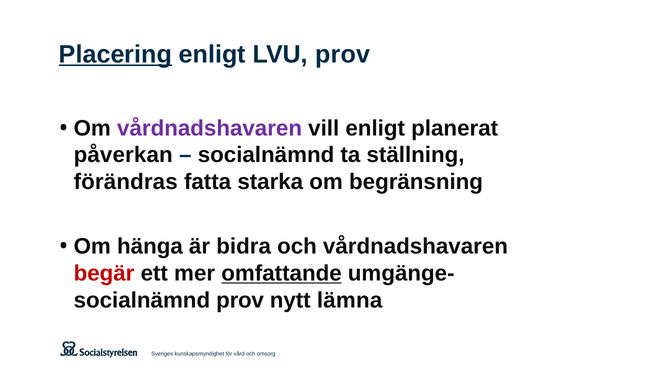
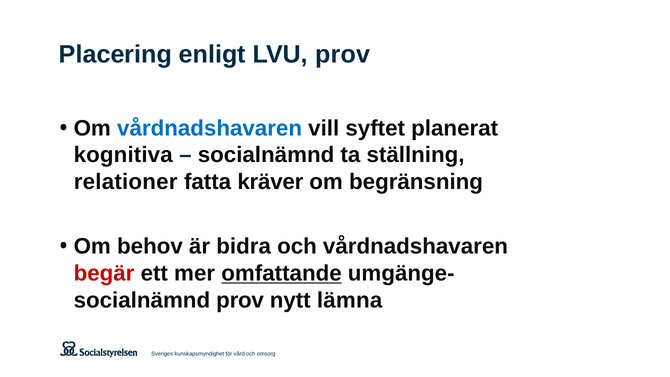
Placering underline: present -> none (115, 55)
vårdnadshavaren colour: purple -> blue (210, 128)
vill enligt: enligt -> syftet (375, 128)
påverkan: påverkan -> kognitiva (123, 155)
förändras: förändras -> relationer (126, 182)
starka: starka -> kräver (270, 182)
hänga: hänga -> behov (150, 247)
